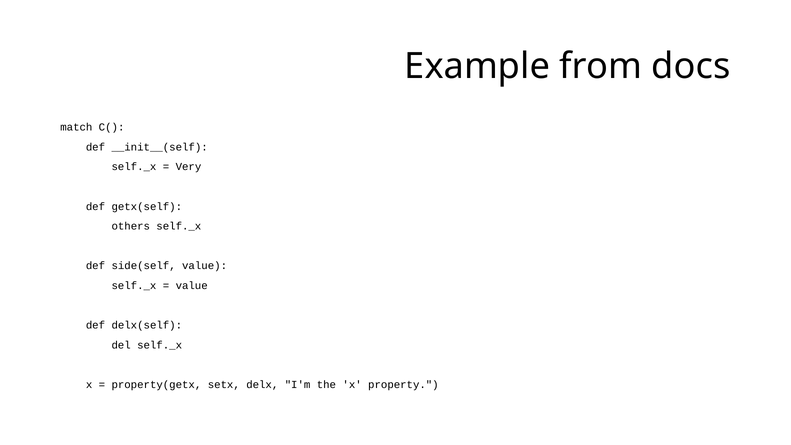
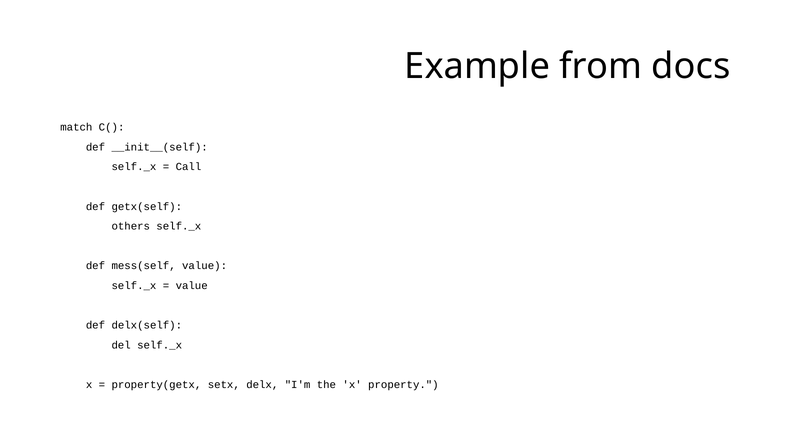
Very: Very -> Call (188, 167)
side(self: side(self -> mess(self (144, 266)
